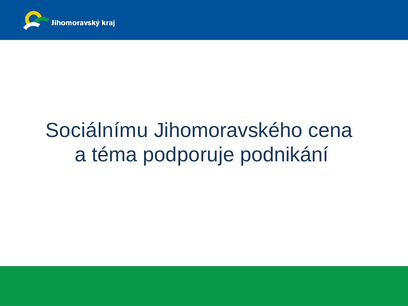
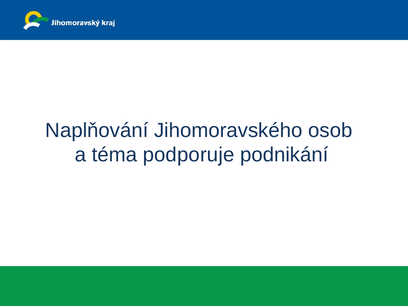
Sociálnímu: Sociálnímu -> Naplňování (97, 130)
cena: cena -> osob (330, 130)
